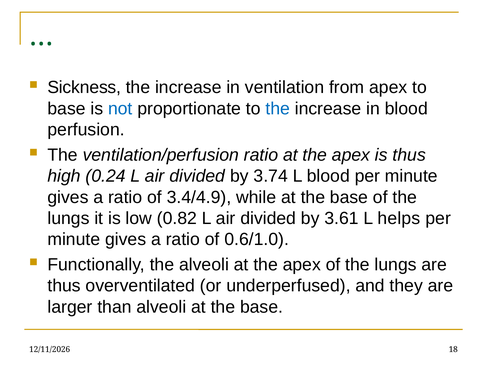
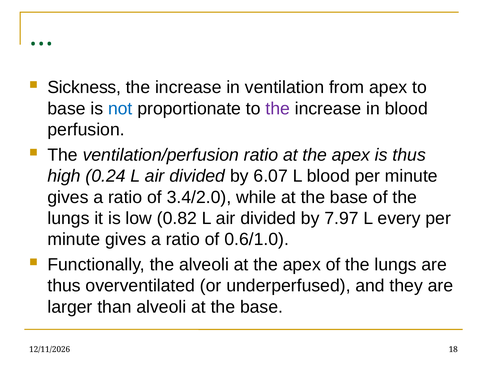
the colour: blue -> purple (278, 108)
3.74: 3.74 -> 6.07 (271, 176)
3.4/4.9: 3.4/4.9 -> 3.4/2.0 (199, 197)
3.61: 3.61 -> 7.97 (342, 218)
helps: helps -> every (399, 218)
